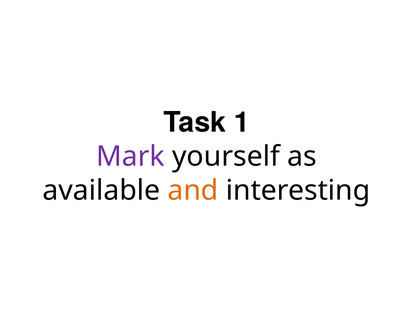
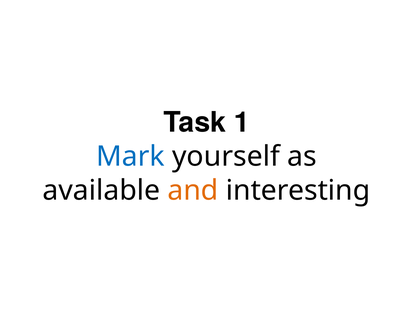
Mark colour: purple -> blue (130, 157)
